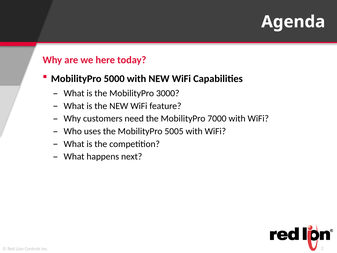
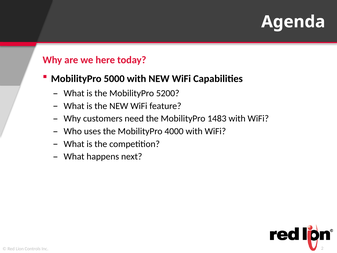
3000: 3000 -> 5200 (168, 93)
7000: 7000 -> 1483 (217, 119)
5005: 5005 -> 4000 (174, 131)
